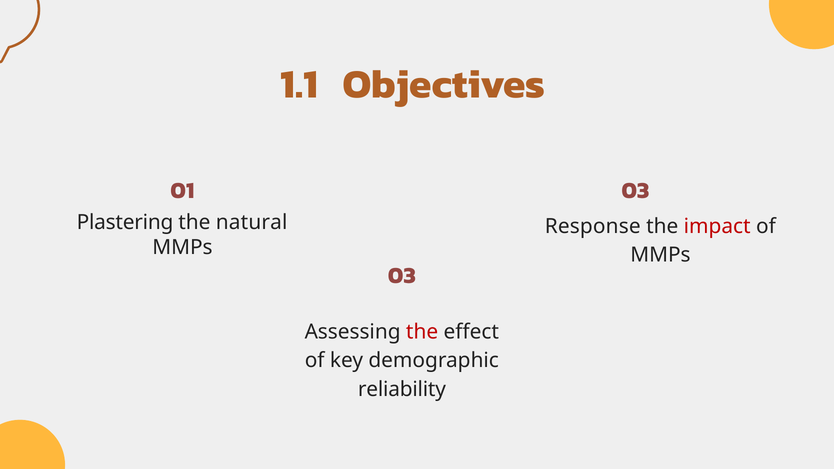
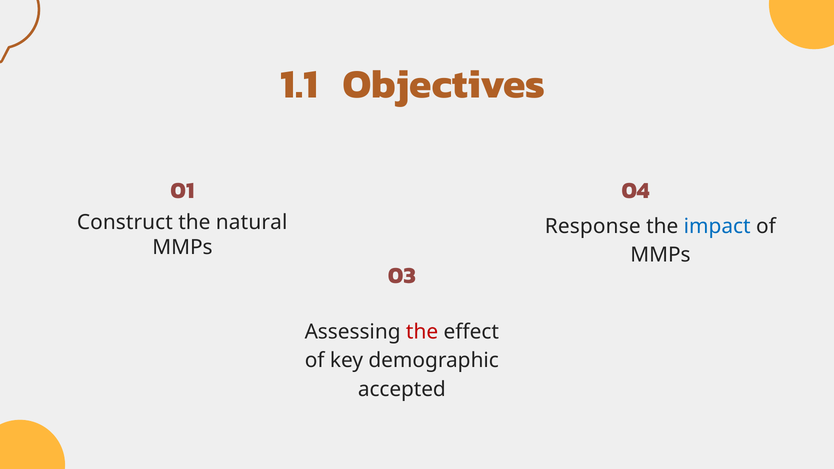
01 03: 03 -> 04 (635, 191)
Plastering: Plastering -> Construct (125, 223)
impact colour: red -> blue (717, 226)
reliability: reliability -> accepted (402, 389)
